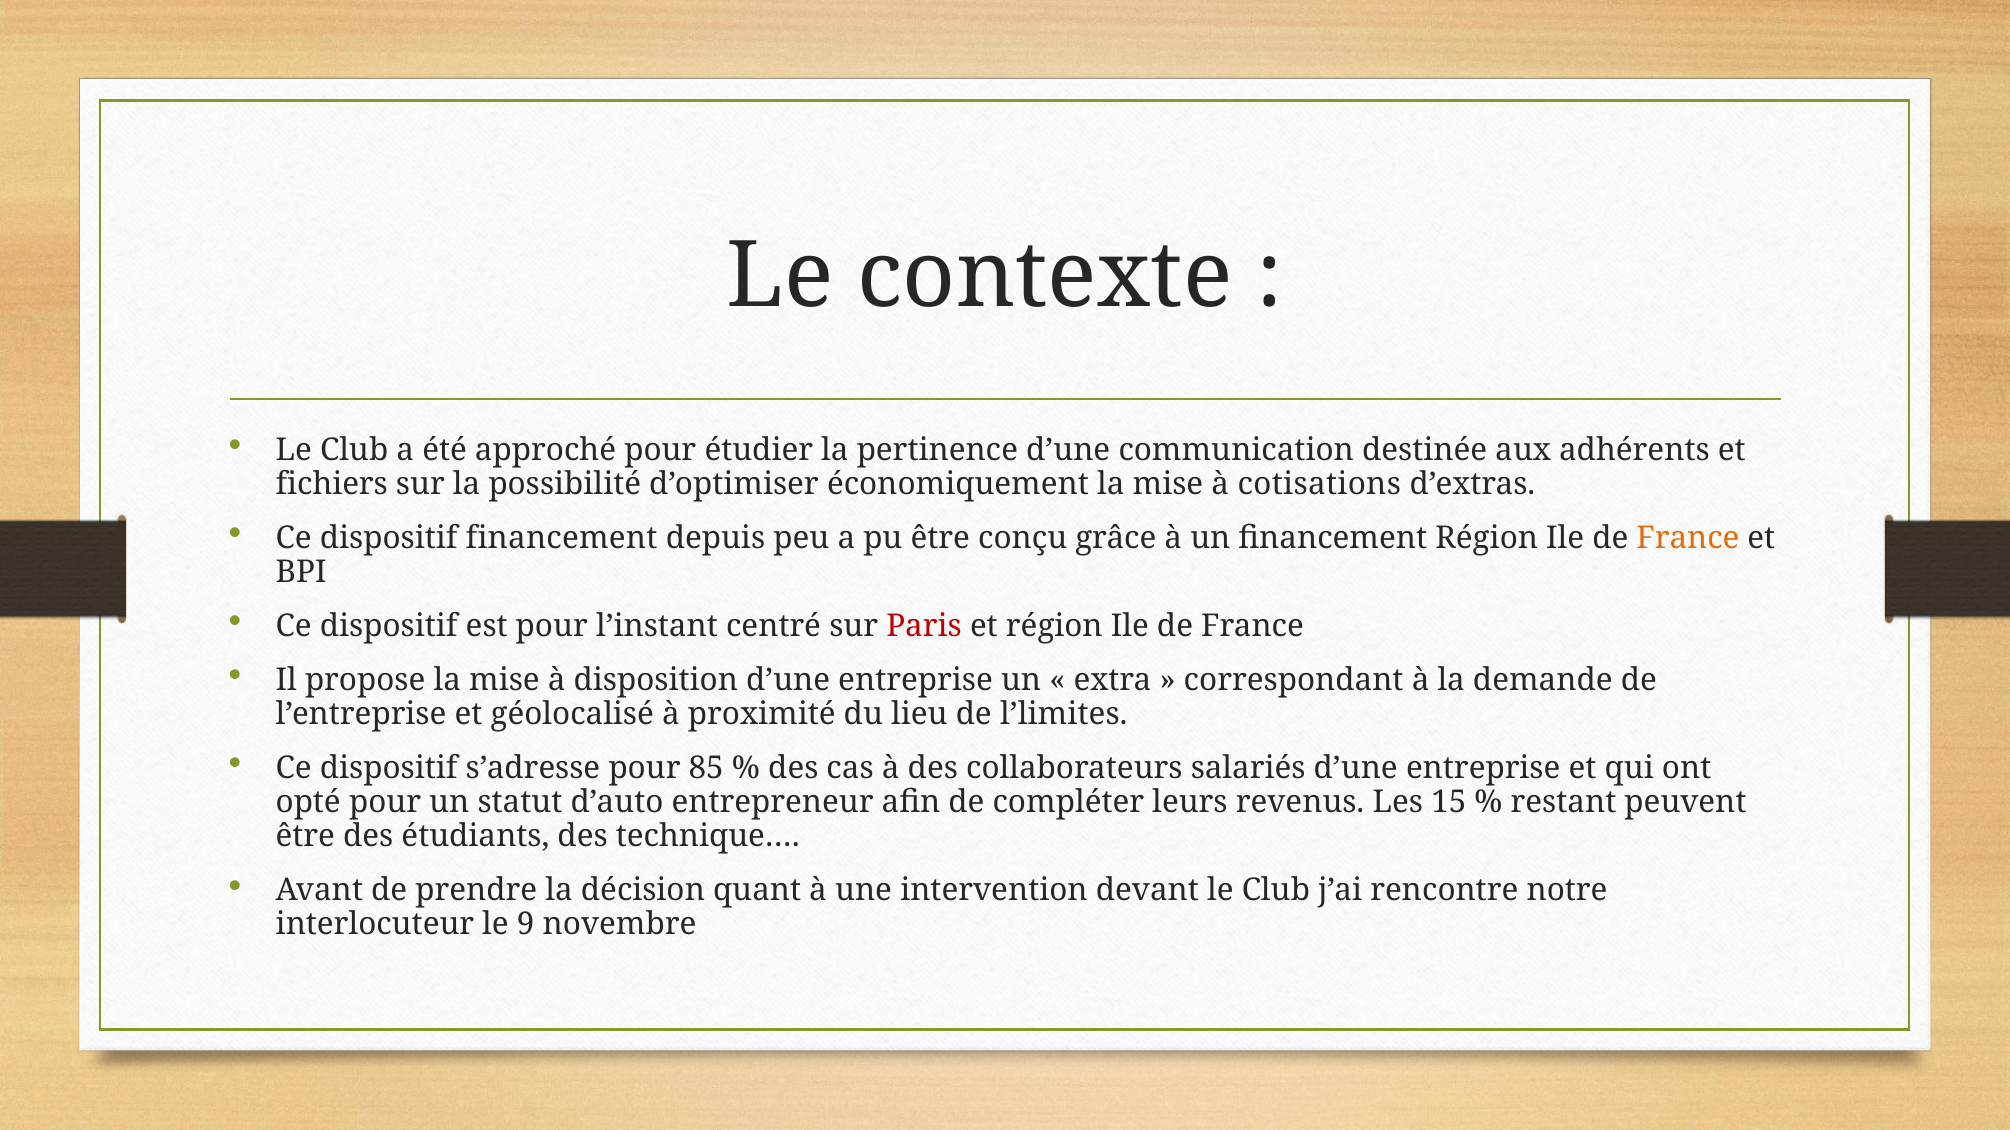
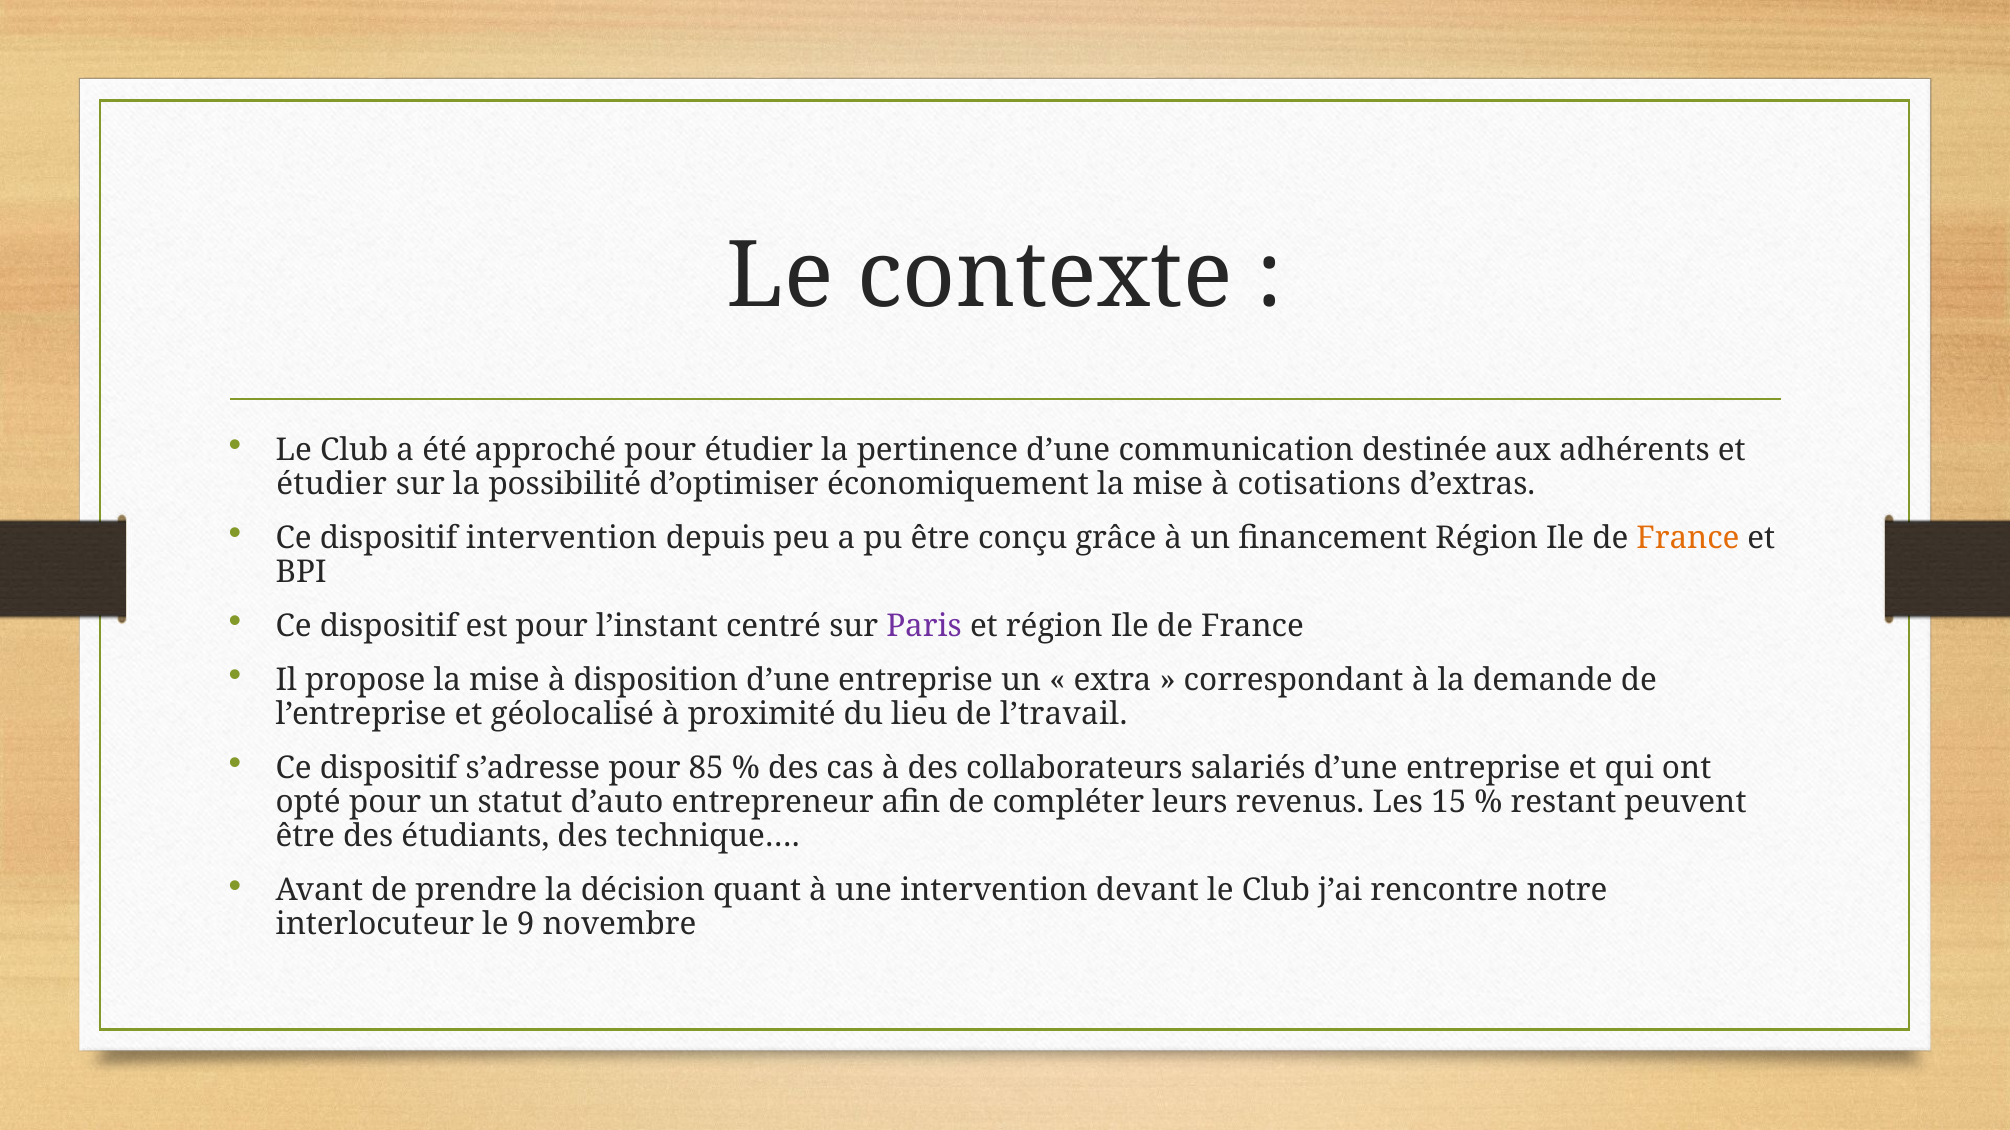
fichiers: fichiers -> étudier (332, 484)
dispositif financement: financement -> intervention (562, 538)
Paris colour: red -> purple (924, 627)
l’limites: l’limites -> l’travail (1064, 715)
